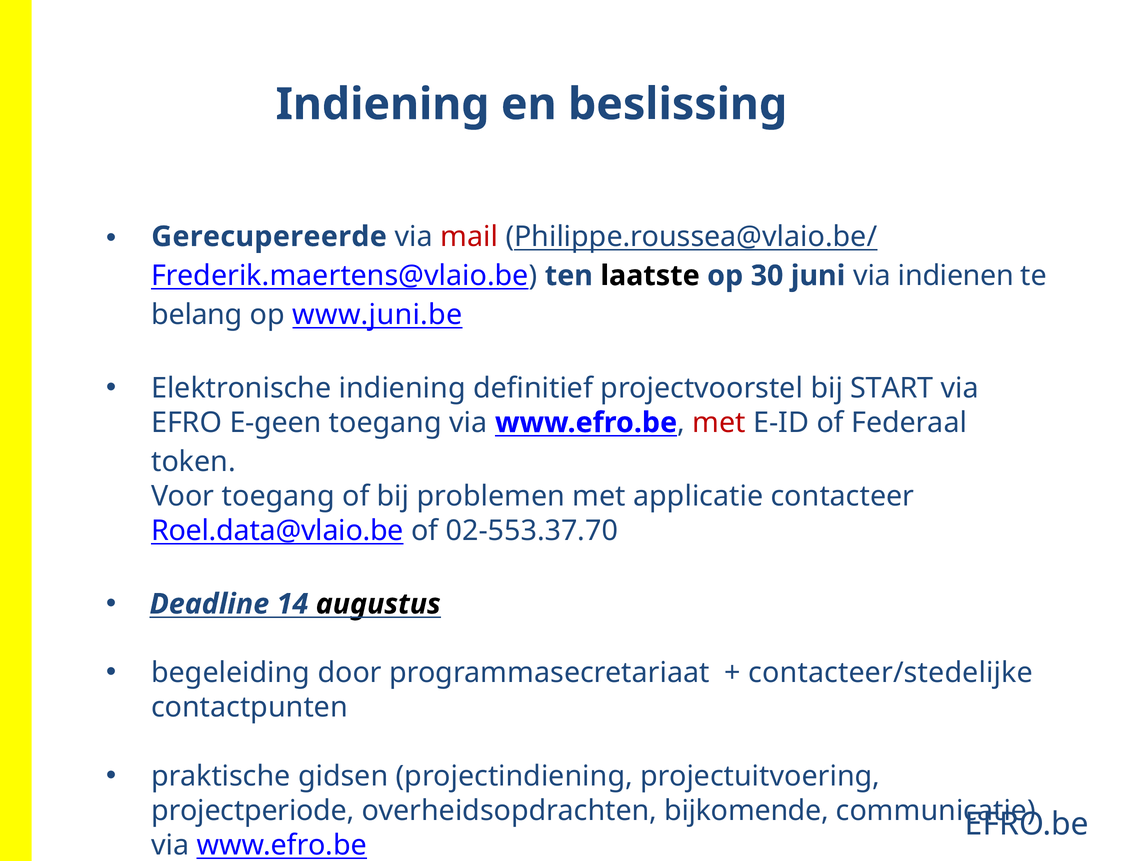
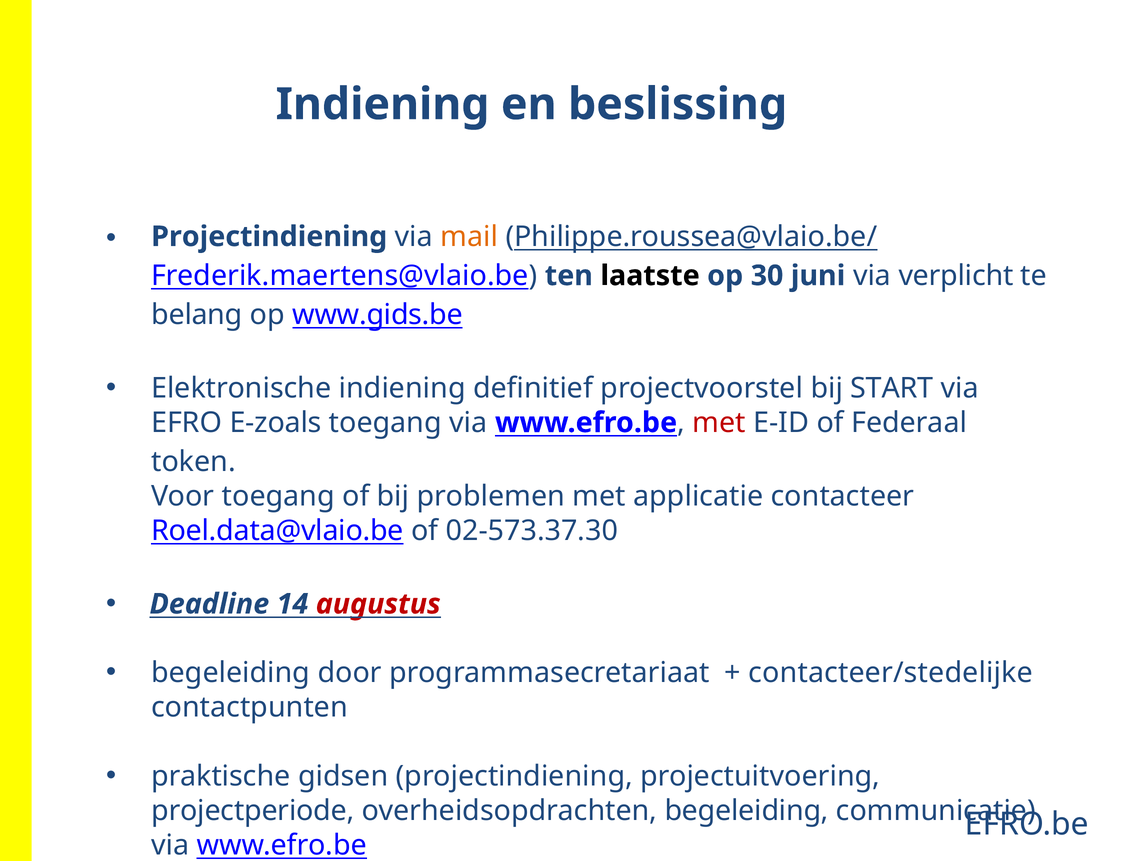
Gerecupereerde: Gerecupereerde -> Projectindiening (269, 237)
mail colour: red -> orange (469, 237)
indienen: indienen -> verplicht (956, 276)
www.juni.be: www.juni.be -> www.gids.be (378, 315)
E-geen: E-geen -> E-zoals (276, 423)
02-553.37.70: 02-553.37.70 -> 02-573.37.30 (532, 531)
augustus colour: black -> red (378, 604)
overheidsopdrachten bijkomende: bijkomende -> begeleiding (747, 811)
